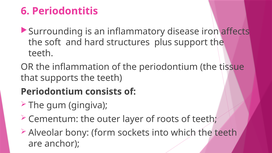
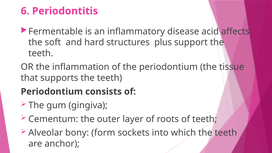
Surrounding: Surrounding -> Fermentable (56, 32)
iron: iron -> acid (210, 32)
